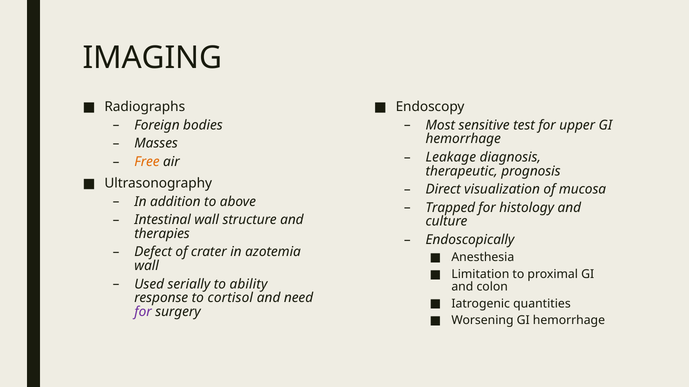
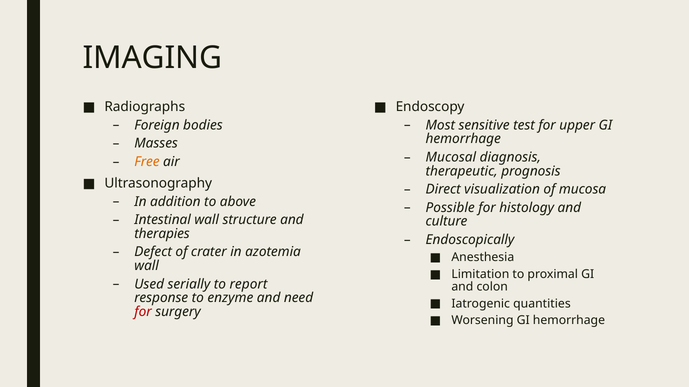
Leakage: Leakage -> Mucosal (451, 157)
Trapped: Trapped -> Possible (450, 208)
ability: ability -> report (248, 285)
cortisol: cortisol -> enzyme (230, 298)
for colour: purple -> red (143, 312)
